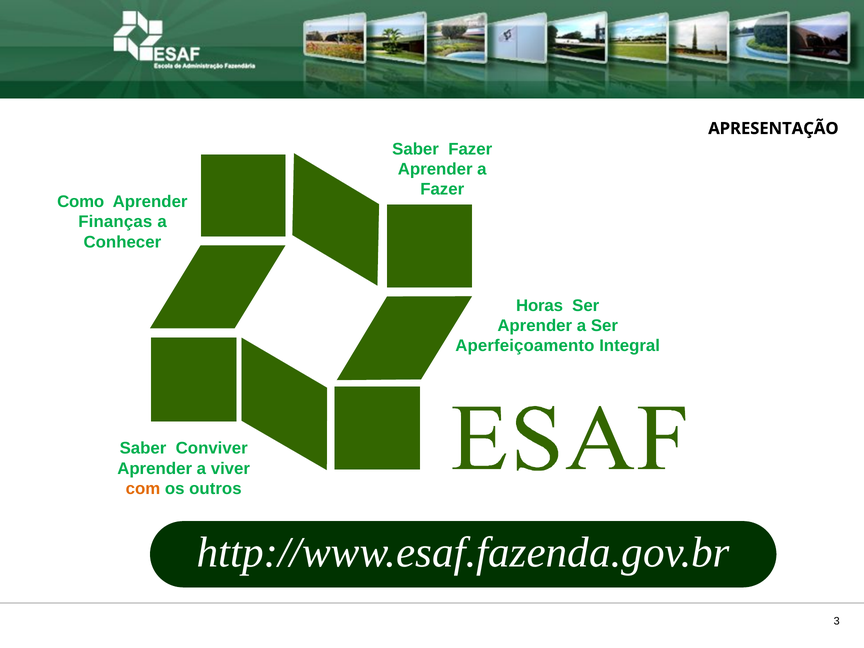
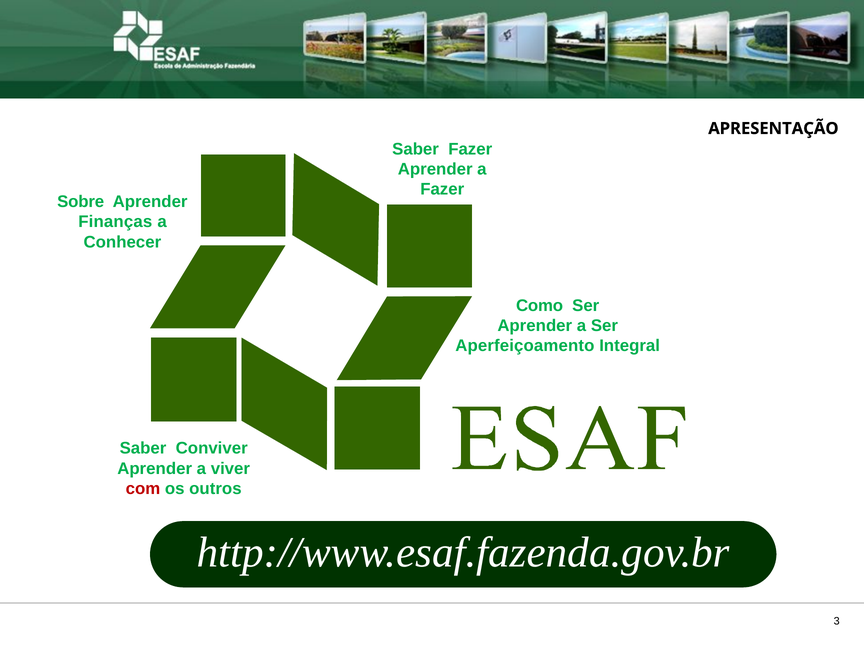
Como: Como -> Sobre (81, 202)
Horas: Horas -> Como (540, 305)
com colour: orange -> red (143, 489)
